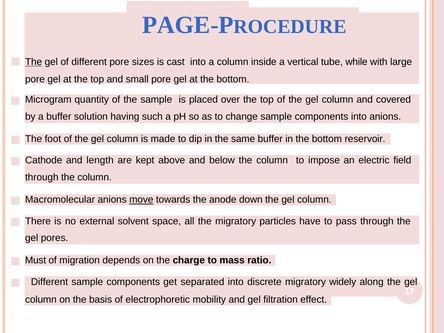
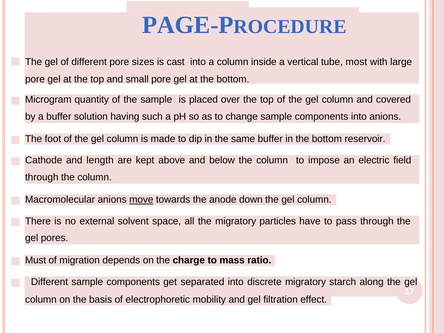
The underline: present -> none (34, 62)
while: while -> most (356, 62)
widely: widely -> starch (343, 282)
